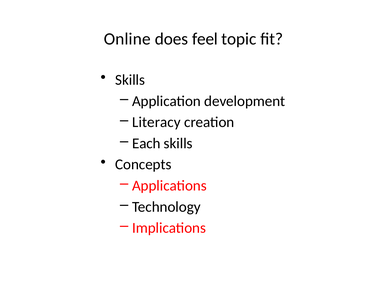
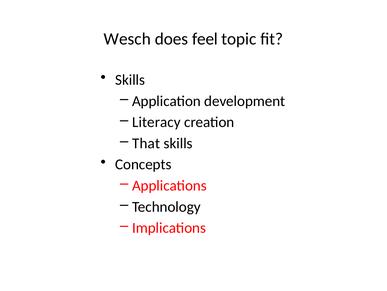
Online: Online -> Wesch (127, 39)
Each: Each -> That (146, 143)
